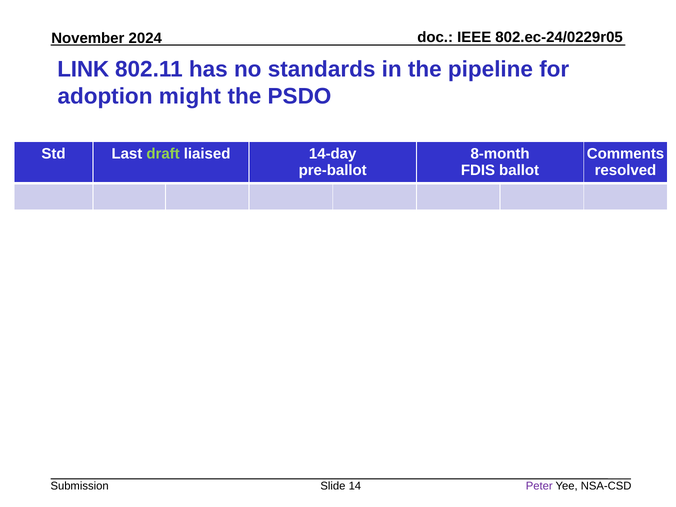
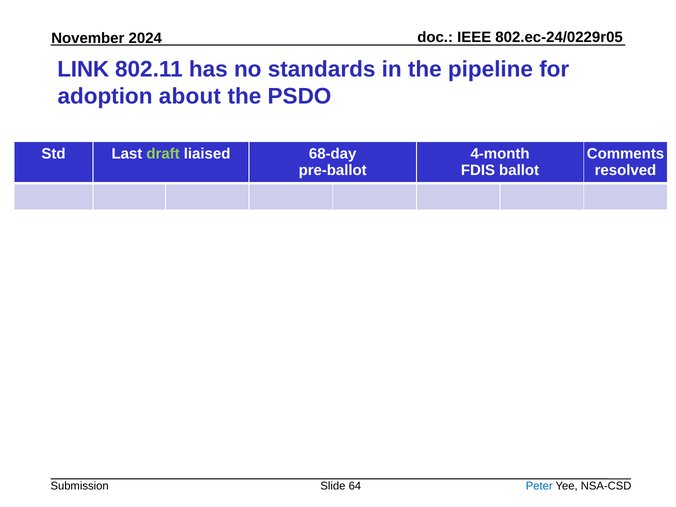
might: might -> about (190, 96)
14-day: 14-day -> 68-day (333, 154)
8-month: 8-month -> 4-month (500, 154)
14: 14 -> 64 (355, 486)
Peter colour: purple -> blue (539, 486)
